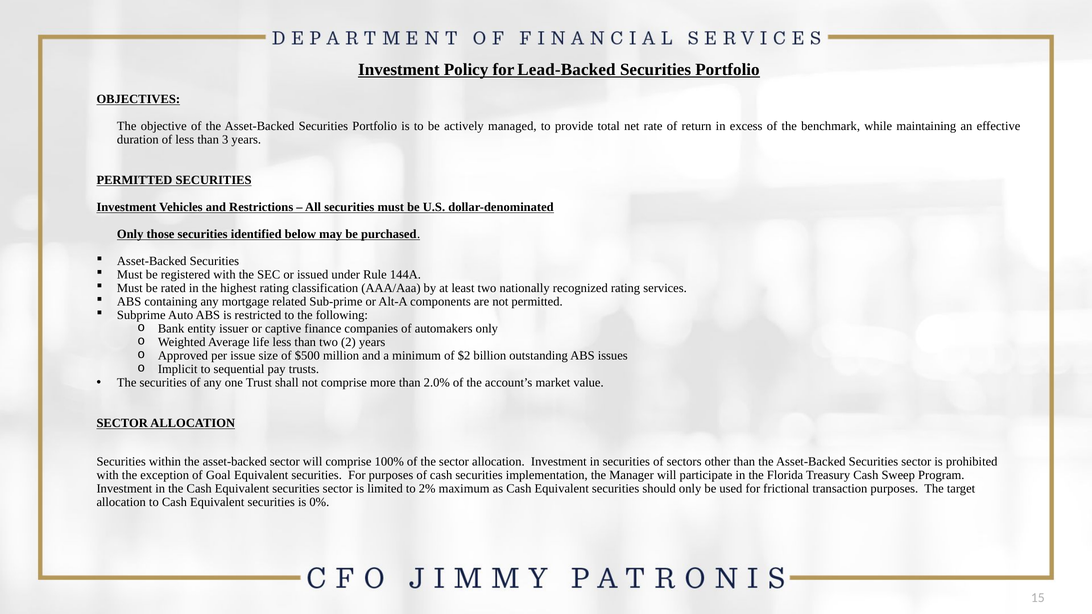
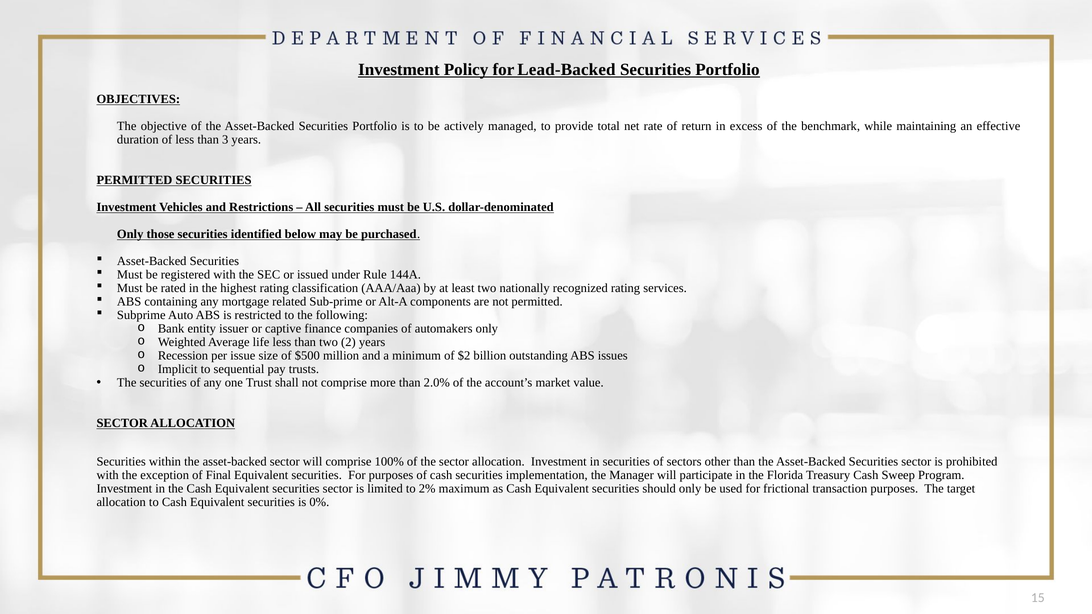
Approved: Approved -> Recession (183, 356)
Goal: Goal -> Final (218, 475)
